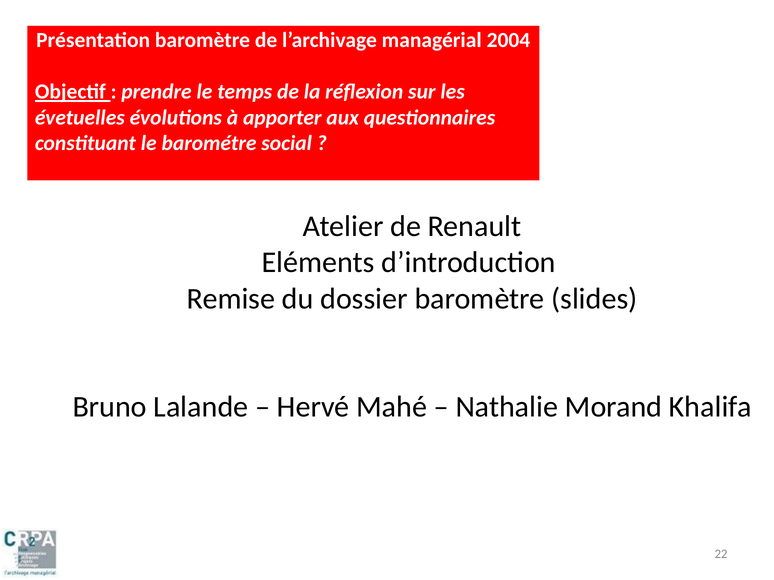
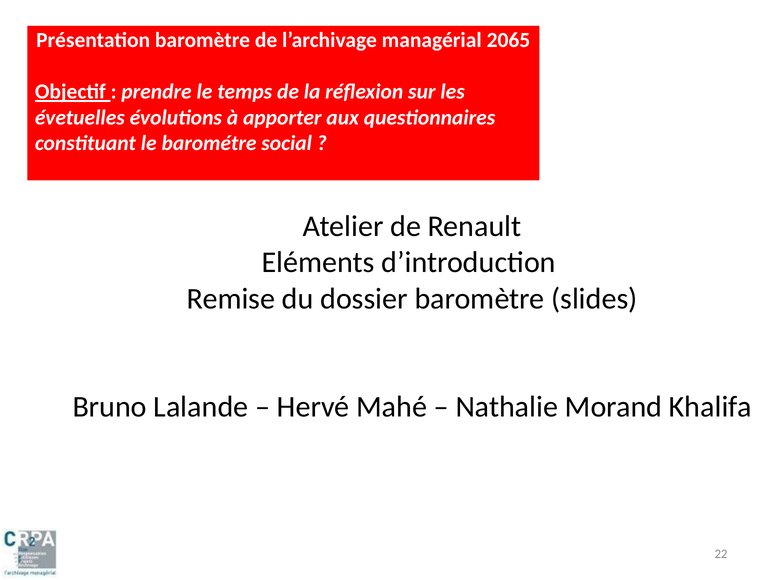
2004: 2004 -> 2065 (508, 40)
